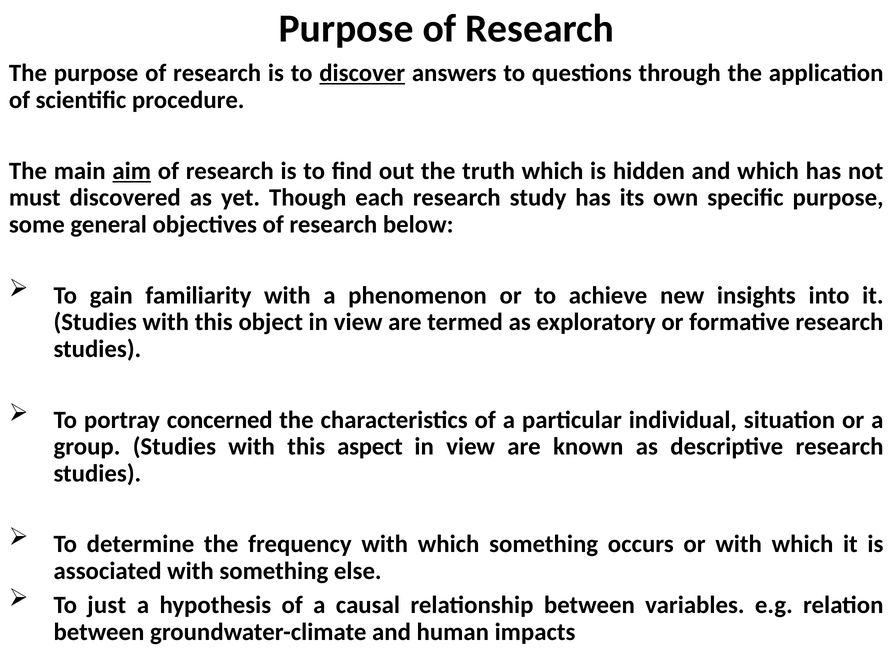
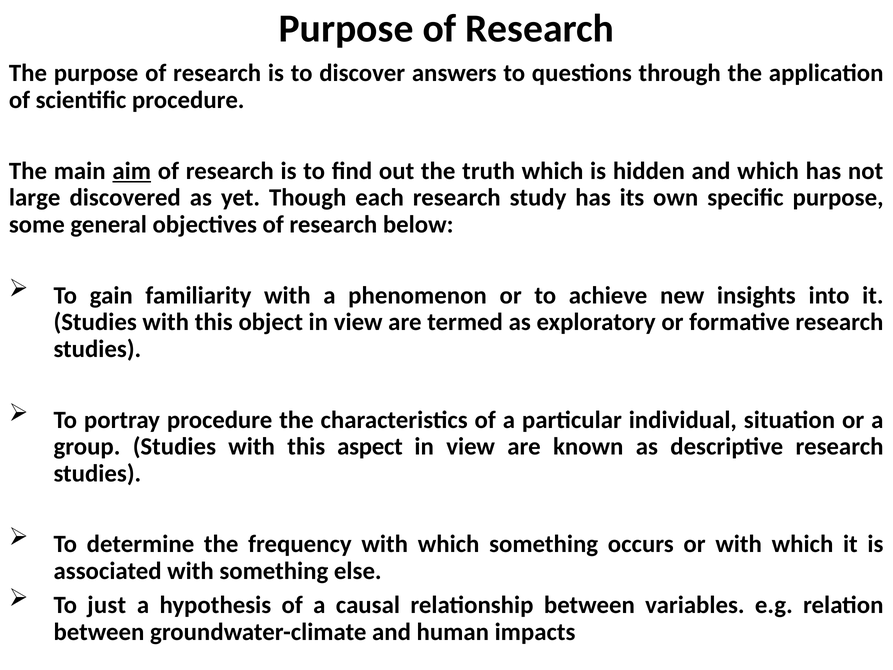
discover underline: present -> none (362, 73)
must: must -> large (35, 198)
portray concerned: concerned -> procedure (220, 420)
